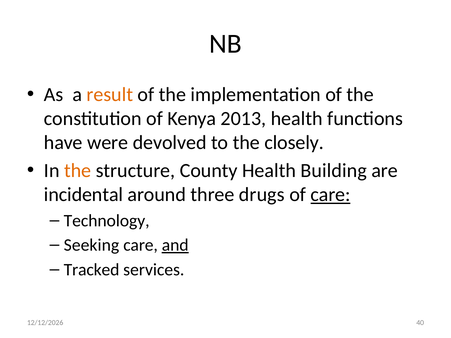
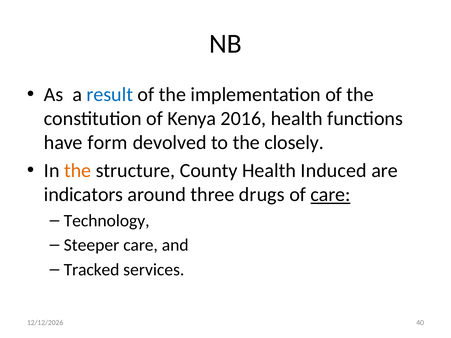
result colour: orange -> blue (110, 95)
2013: 2013 -> 2016 (243, 119)
were: were -> form (108, 143)
Building: Building -> Induced (334, 171)
incidental: incidental -> indicators (84, 195)
Seeking: Seeking -> Steeper (92, 245)
and underline: present -> none (175, 245)
